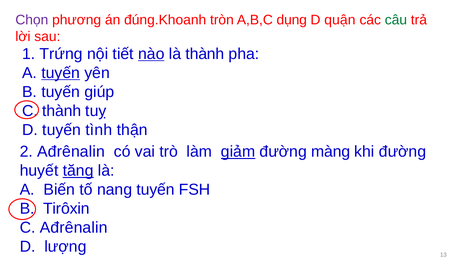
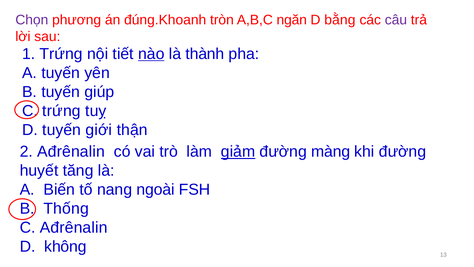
dụng: dụng -> ngăn (292, 20)
quận: quận -> bằng (340, 20)
câu colour: green -> purple (396, 20)
tuyến underline: present -> none (61, 73)
thành: thành -> trứng (62, 111)
tình: tình -> giới (99, 130)
tăng underline: present -> none (78, 171)
nang tuyến: tuyến -> ngoài (156, 189)
Tirôxin: Tirôxin -> Thống (66, 208)
lượng: lượng -> không (66, 246)
